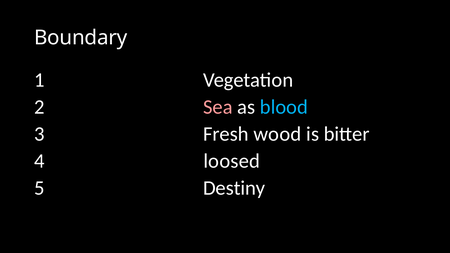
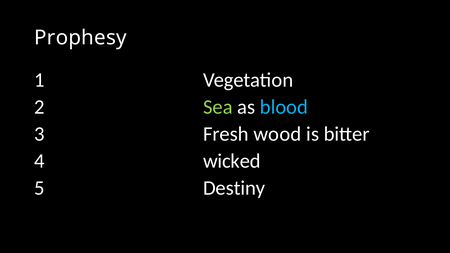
Boundary: Boundary -> Prophesy (80, 38)
Sea colour: pink -> light green (218, 107)
loosed: loosed -> wicked (232, 161)
